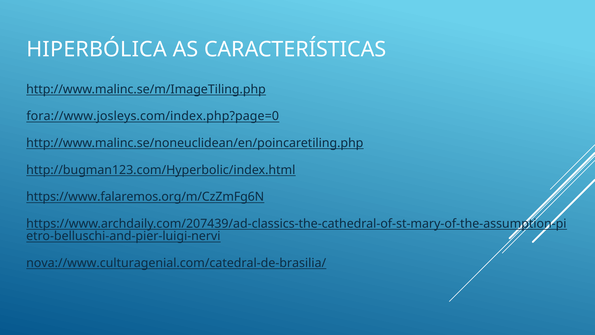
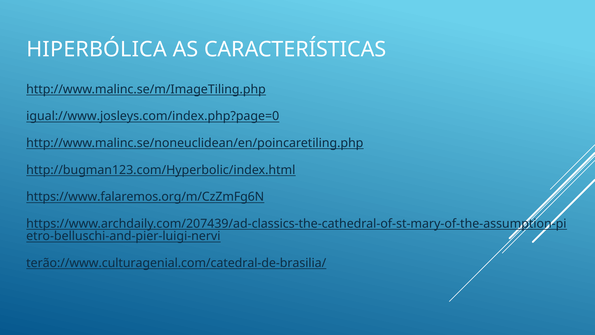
fora://www.josleys.com/index.php?page=0: fora://www.josleys.com/index.php?page=0 -> igual://www.josleys.com/index.php?page=0 (153, 116)
nova://www.culturagenial.com/catedral-de-brasilia/: nova://www.culturagenial.com/catedral-de-brasilia/ -> terão://www.culturagenial.com/catedral-de-brasilia/ (176, 263)
